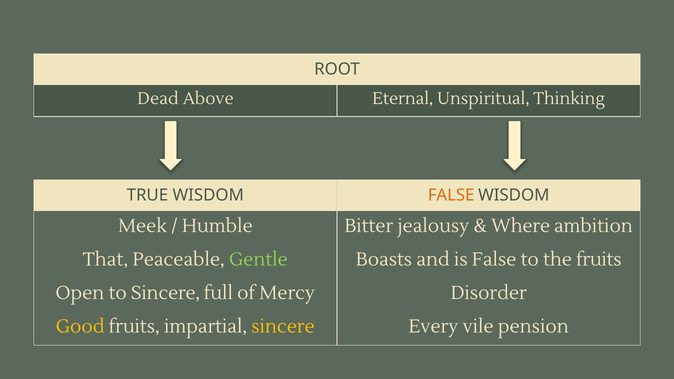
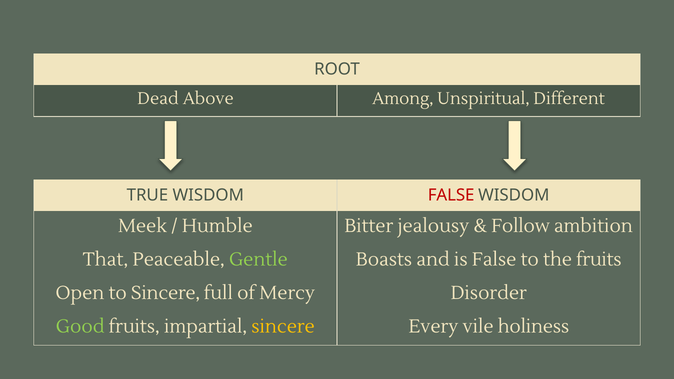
Eternal: Eternal -> Among (403, 99)
Thinking: Thinking -> Different (569, 99)
FALSE colour: orange -> red (451, 195)
Where: Where -> Follow (521, 226)
Good colour: yellow -> light green (80, 327)
pension: pension -> holiness (533, 327)
